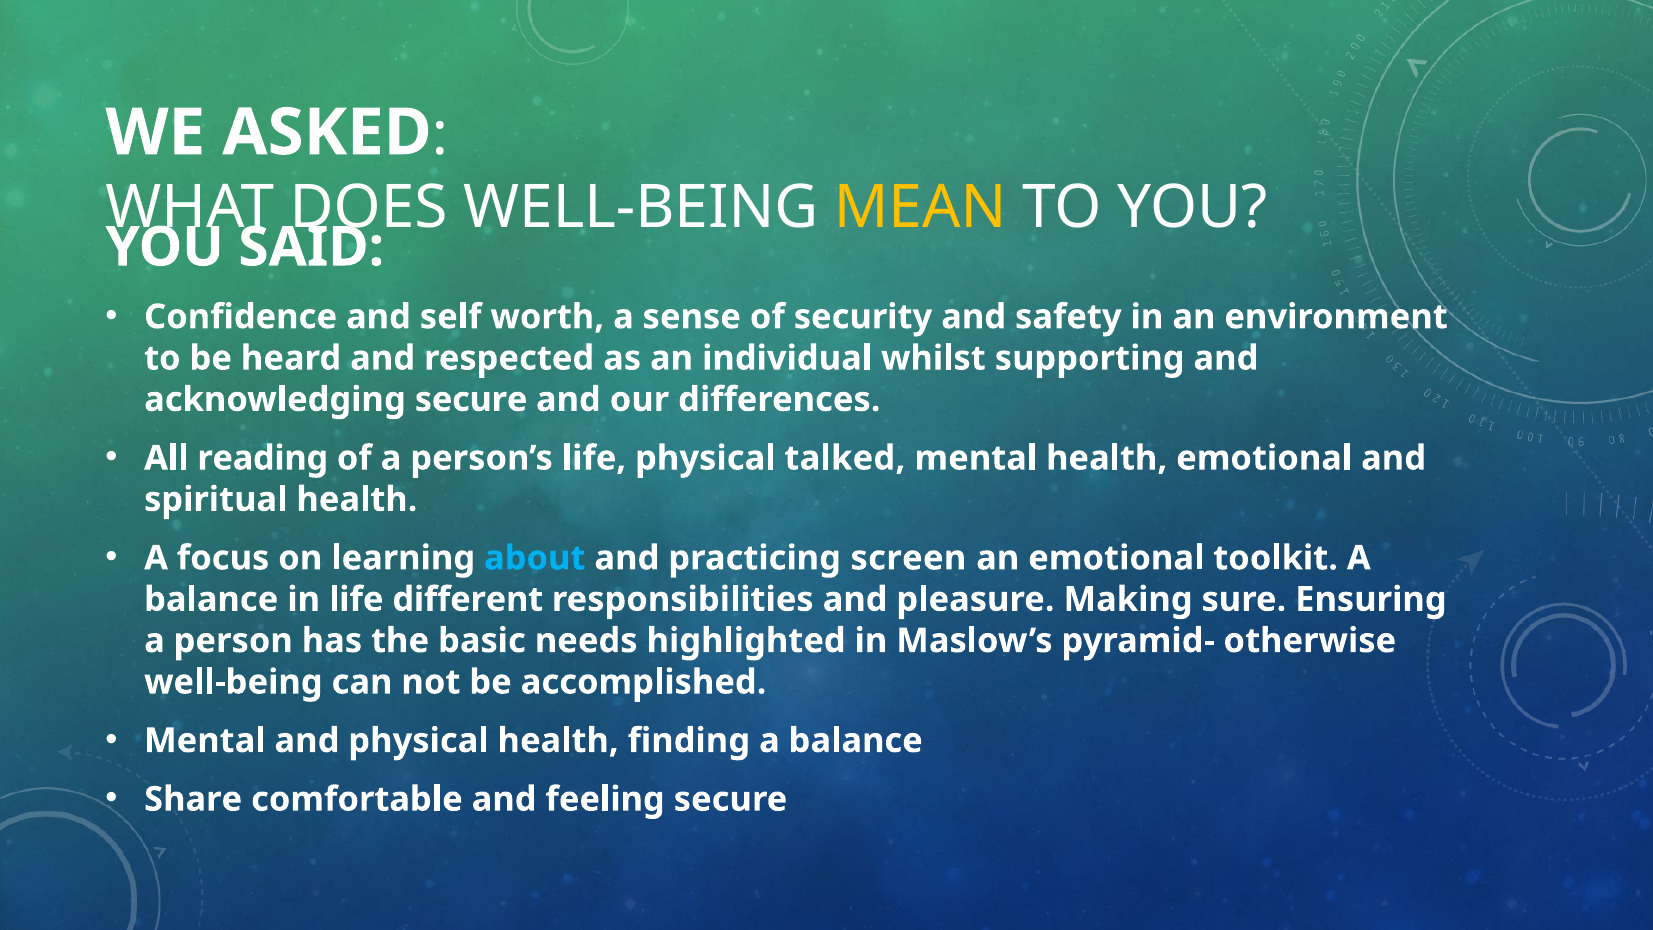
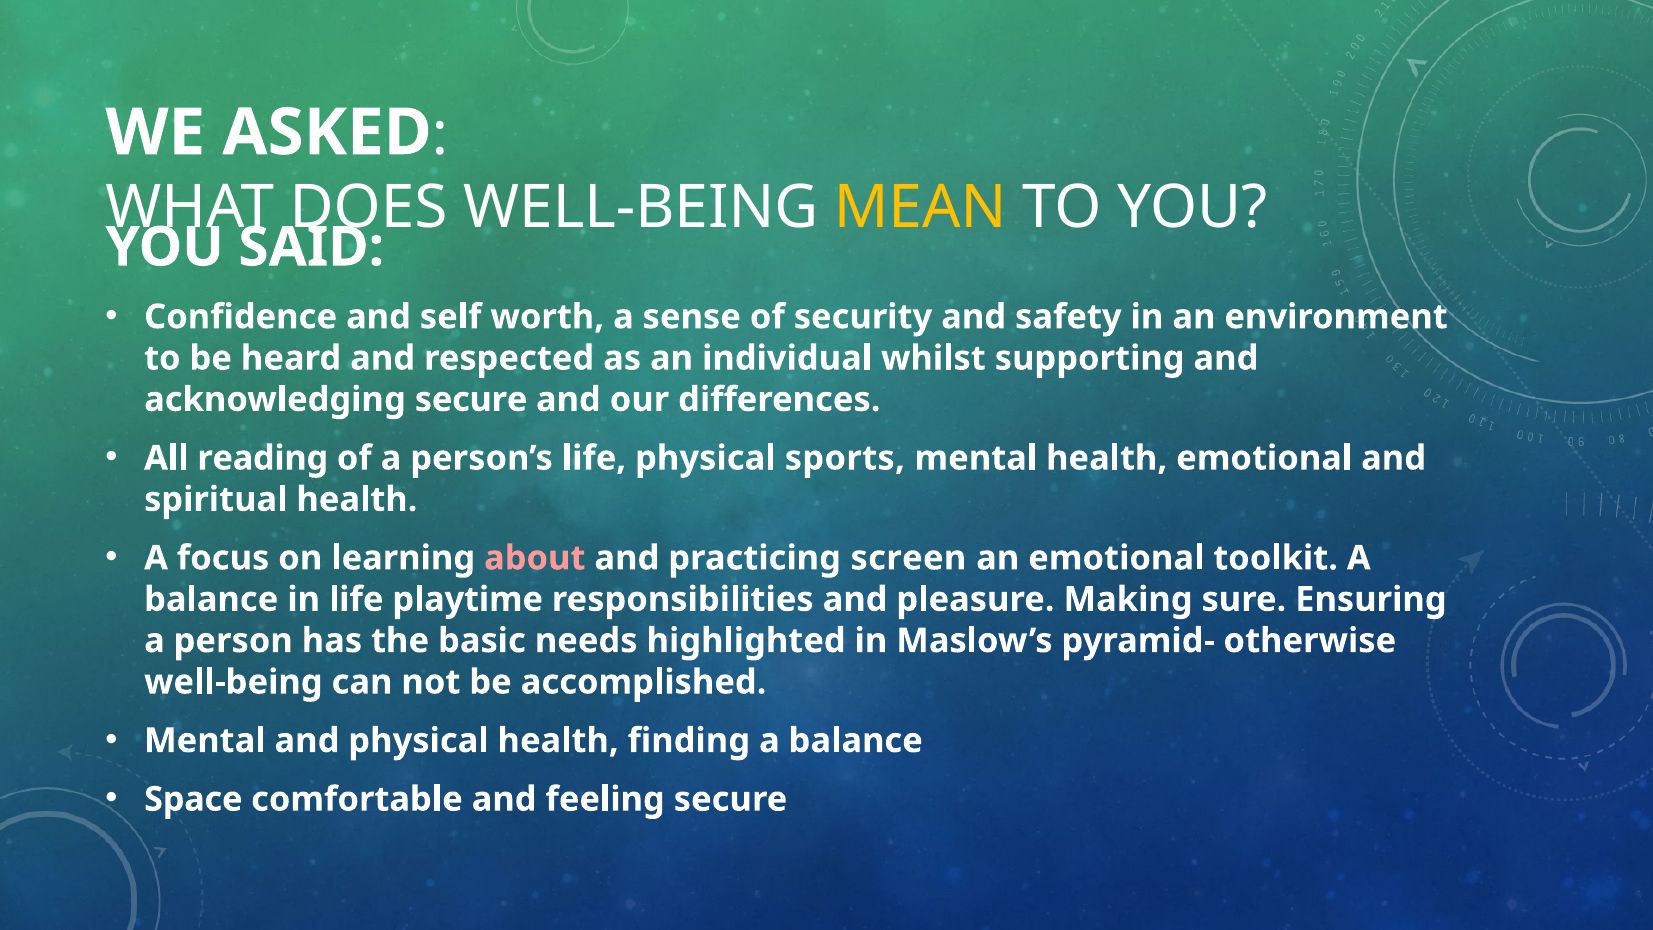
talked: talked -> sports (845, 458)
about colour: light blue -> pink (535, 558)
different: different -> playtime (468, 599)
Share: Share -> Space (193, 799)
